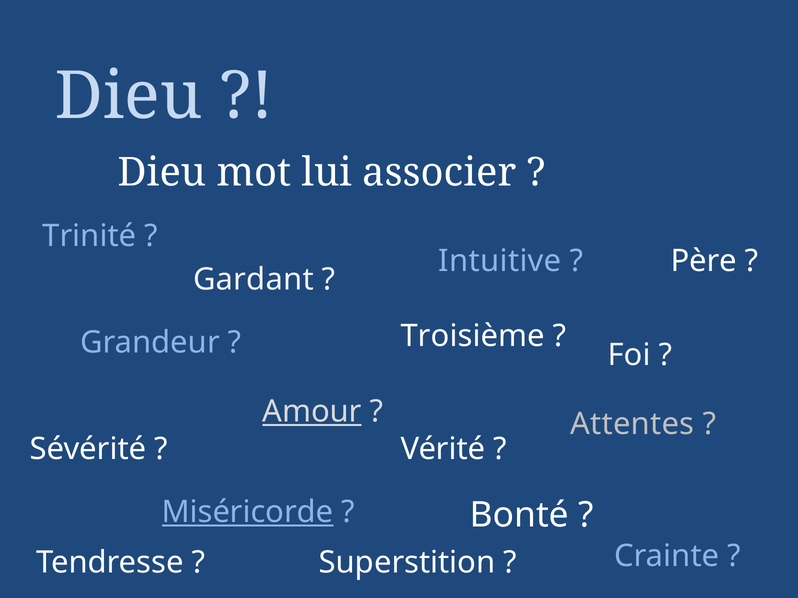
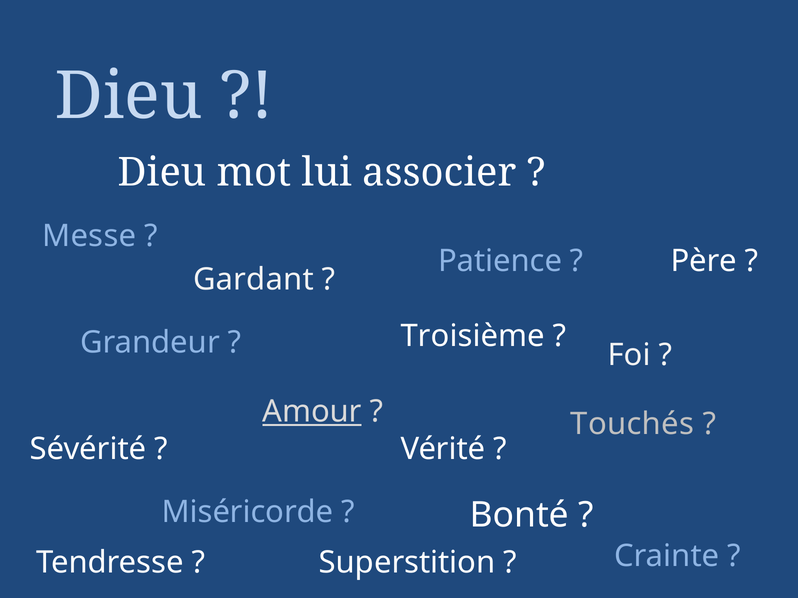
Trinité: Trinité -> Messe (89, 236)
Intuitive: Intuitive -> Patience (500, 261)
Attentes: Attentes -> Touchés (632, 424)
Miséricorde underline: present -> none (248, 512)
